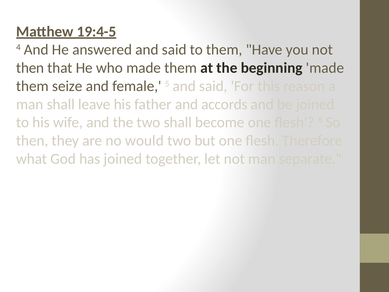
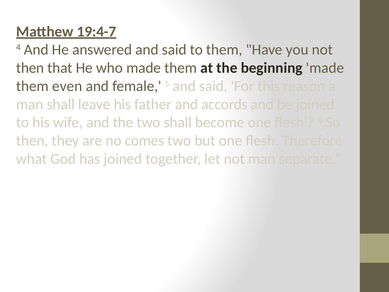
19:4-5: 19:4-5 -> 19:4-7 (97, 32)
seize: seize -> even (67, 86)
would: would -> comes (145, 141)
